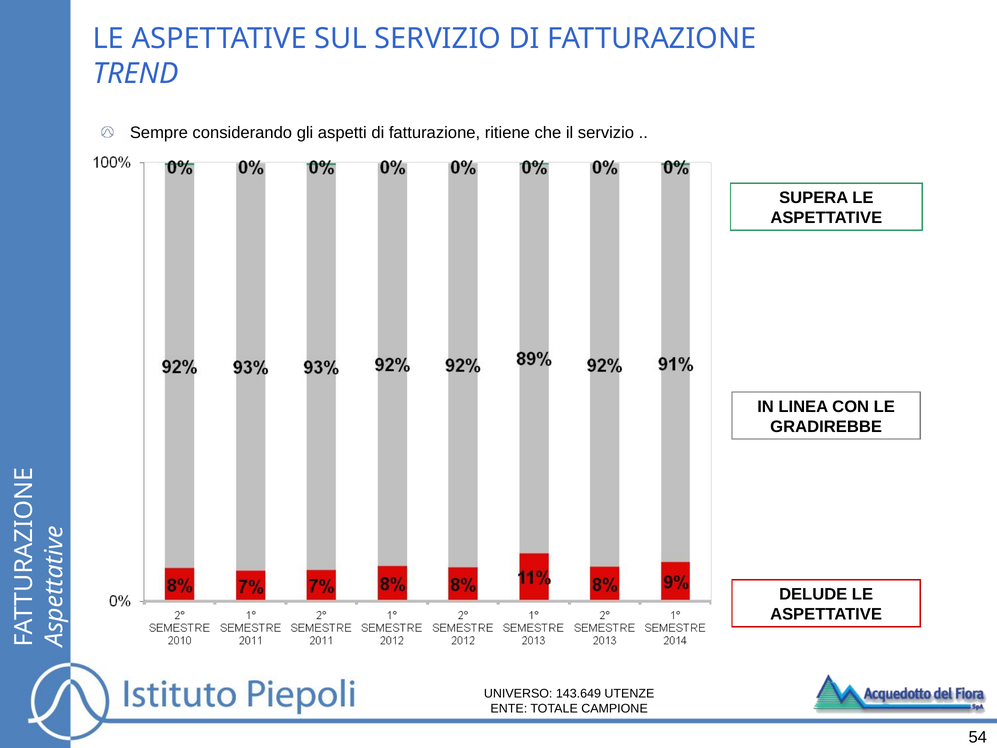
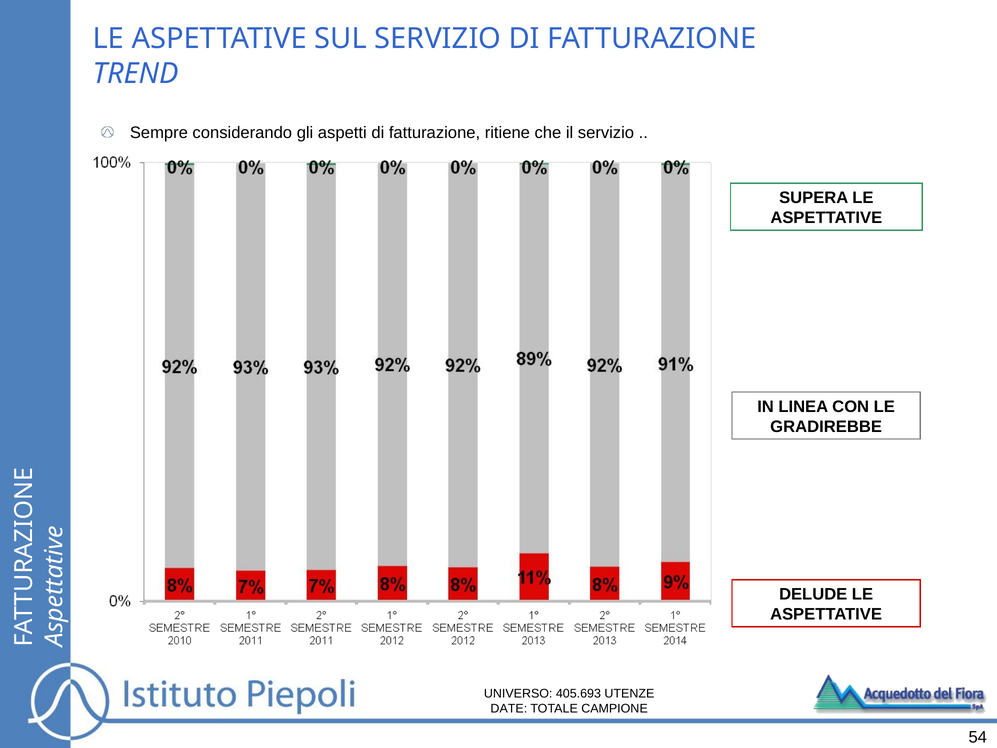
143.649: 143.649 -> 405.693 (578, 694)
ENTE: ENTE -> DATE (509, 709)
